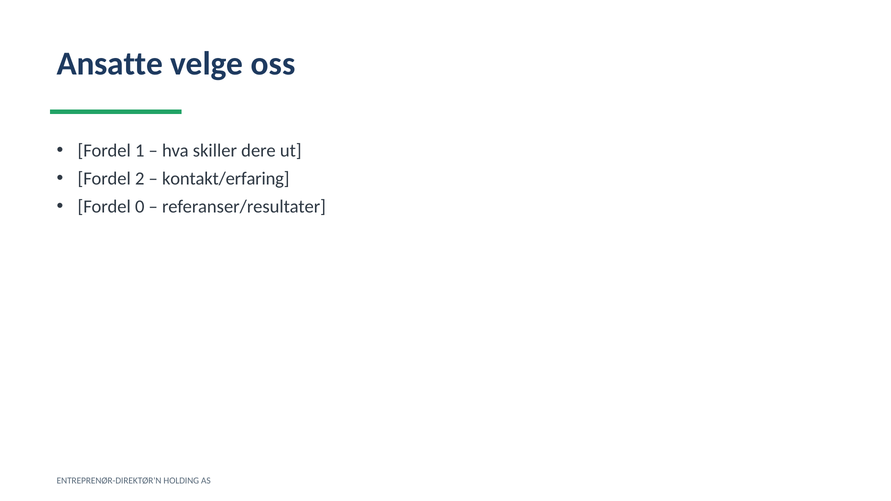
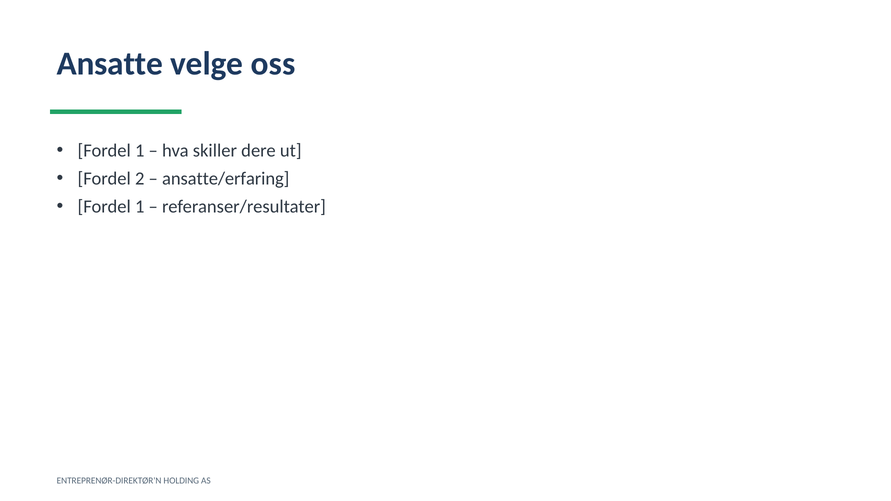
kontakt/erfaring: kontakt/erfaring -> ansatte/erfaring (226, 179)
0: 0 -> 1 (140, 207)
